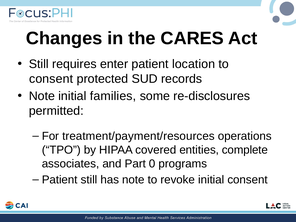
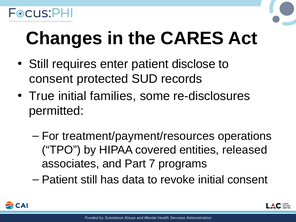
location: location -> disclose (194, 64)
Note: Note -> True (42, 96)
complete: complete -> released (245, 150)
0: 0 -> 7 (152, 164)
has note: note -> data (133, 180)
